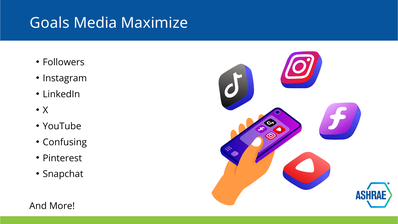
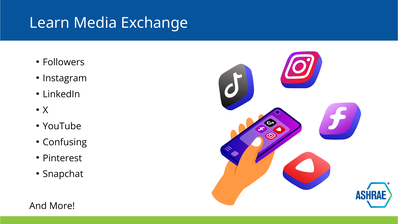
Goals: Goals -> Learn (50, 23)
Maximize: Maximize -> Exchange (154, 23)
